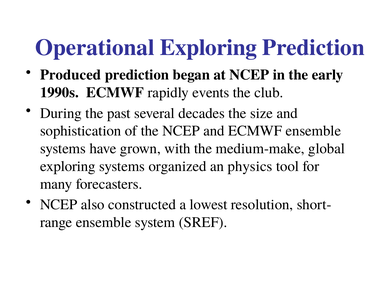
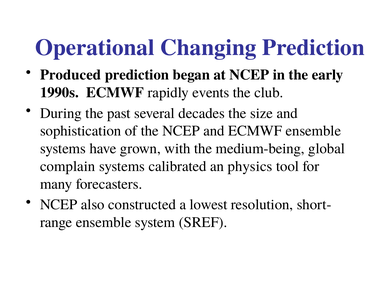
Operational Exploring: Exploring -> Changing (208, 47)
medium-make: medium-make -> medium-being (260, 148)
exploring: exploring -> complain (68, 166)
organized: organized -> calibrated (178, 166)
